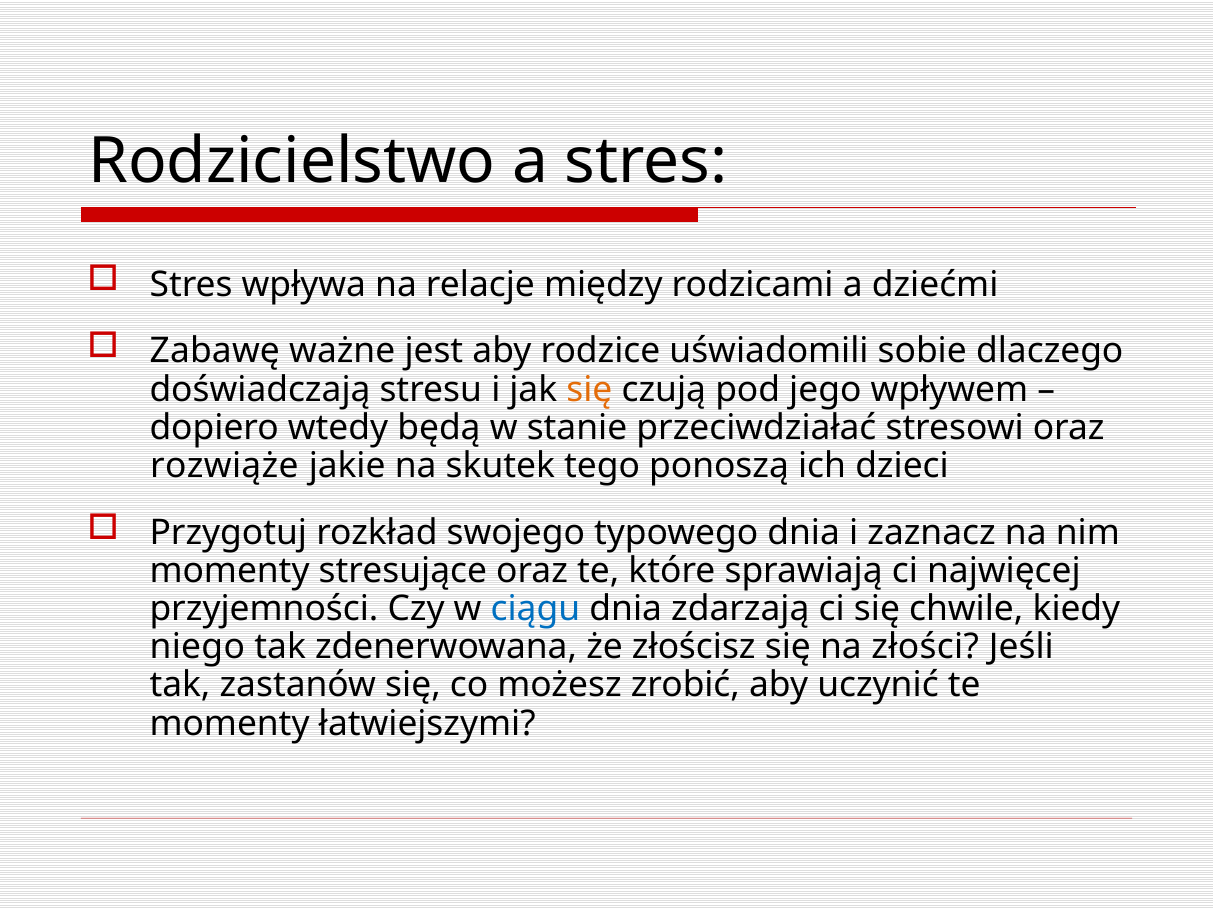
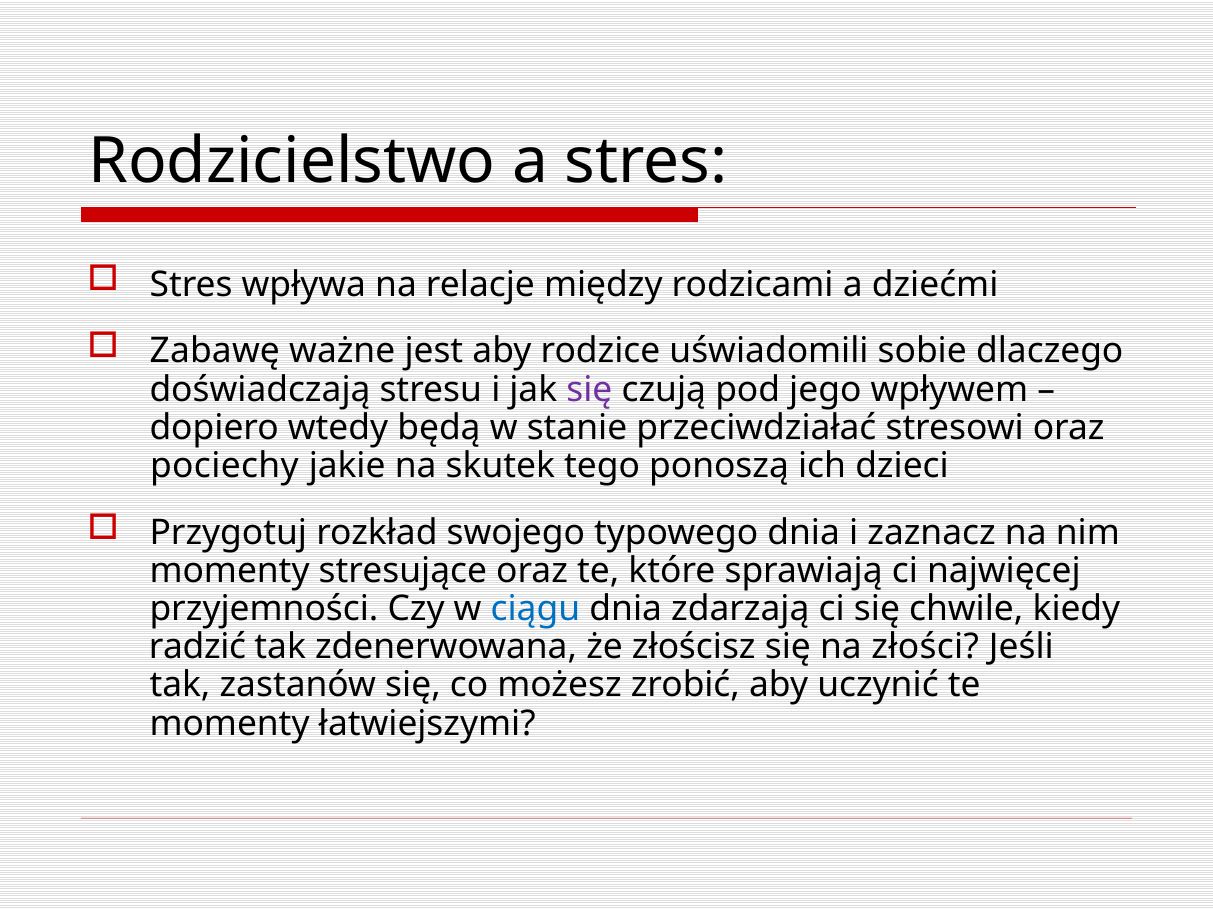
się colour: orange -> purple (589, 390)
rozwiąże: rozwiąże -> pociechy (224, 466)
niego: niego -> radzić (198, 648)
